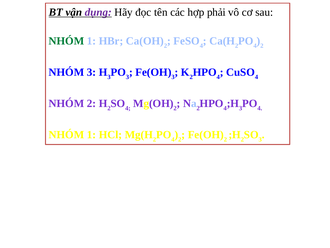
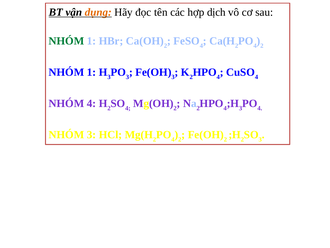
dụng colour: purple -> orange (98, 12)
phải: phải -> dịch (216, 12)
3: 3 -> 1 (91, 72)
NHÓM 2: 2 -> 4 (91, 103)
1: 1 -> 3 (91, 134)
